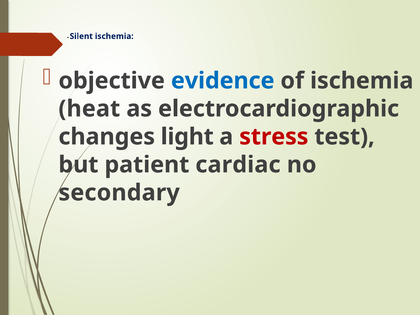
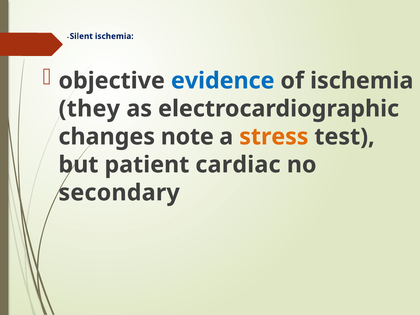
heat: heat -> they (89, 109)
light: light -> note (187, 137)
stress colour: red -> orange (274, 137)
